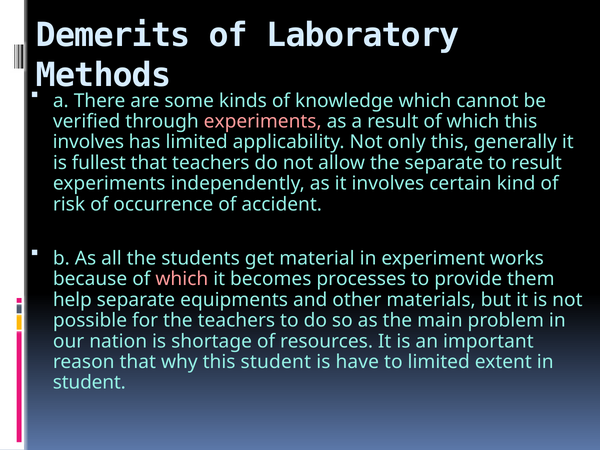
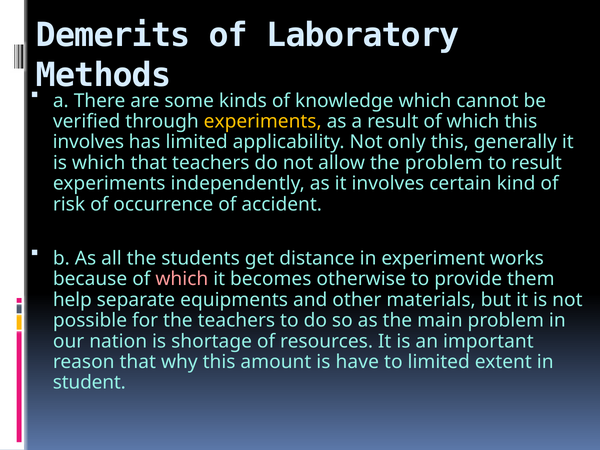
experiments colour: pink -> yellow (263, 121)
is fullest: fullest -> which (99, 163)
the separate: separate -> problem (444, 163)
material: material -> distance (317, 258)
processes: processes -> otherwise (361, 279)
this student: student -> amount (276, 362)
